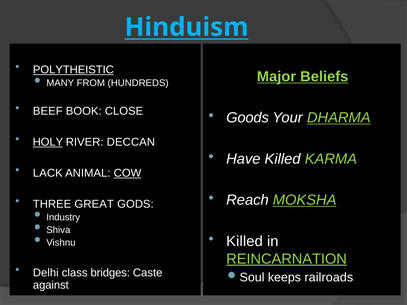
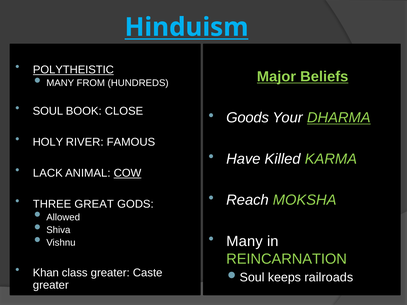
BEEF: BEEF -> SOUL (48, 111)
HOLY underline: present -> none (48, 142)
DECCAN: DECCAN -> FAMOUS (131, 142)
MOKSHA underline: present -> none (305, 200)
Industry: Industry -> Allowed (63, 218)
Killed: Killed -> Many (245, 241)
REINCARNATION underline: present -> none (287, 259)
Delhi: Delhi -> Khan (46, 273)
class bridges: bridges -> greater (110, 273)
against: against -> greater (51, 285)
